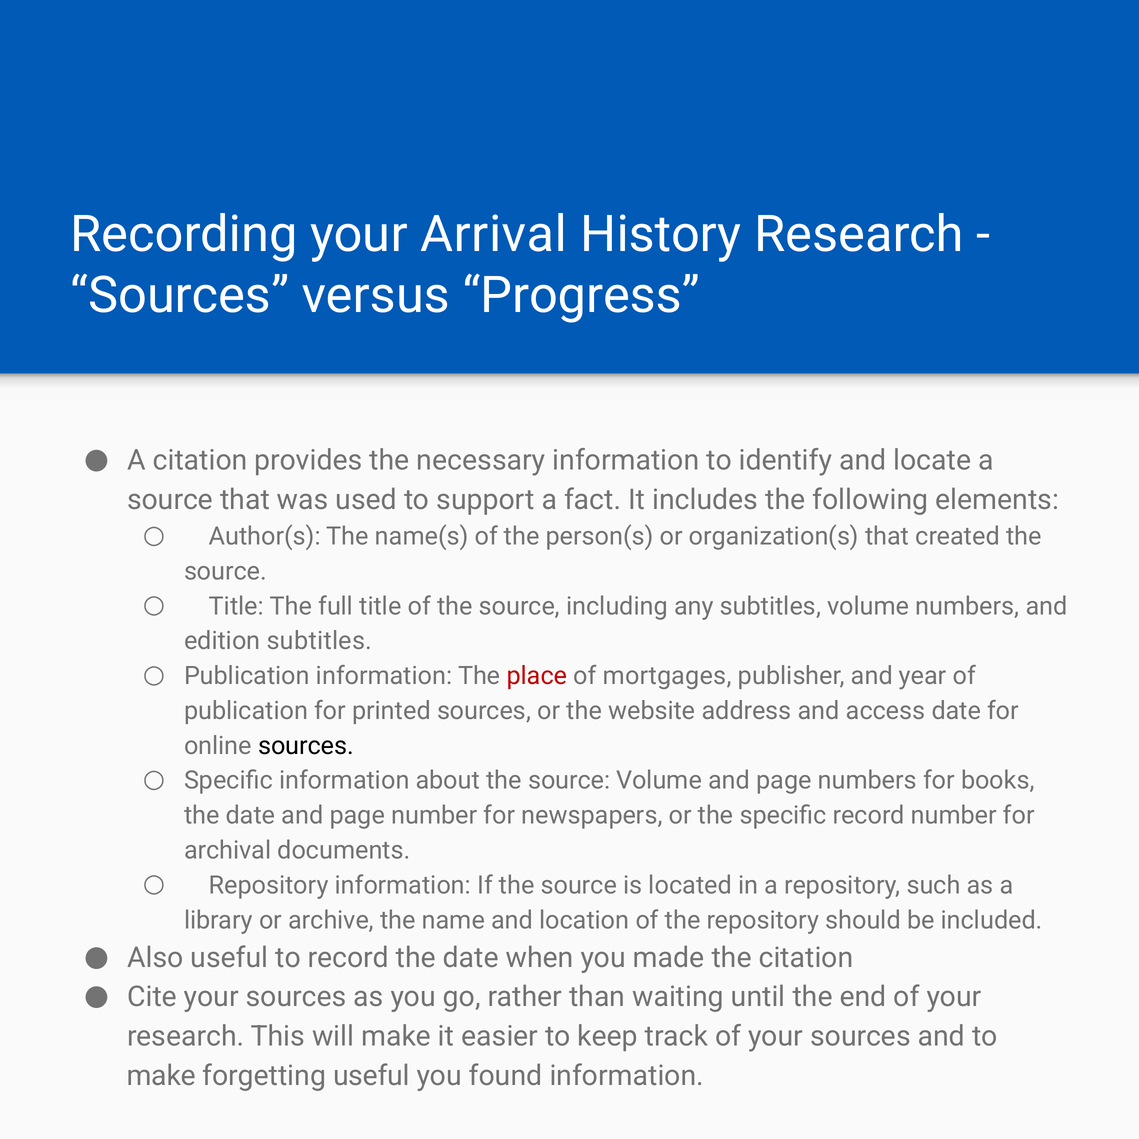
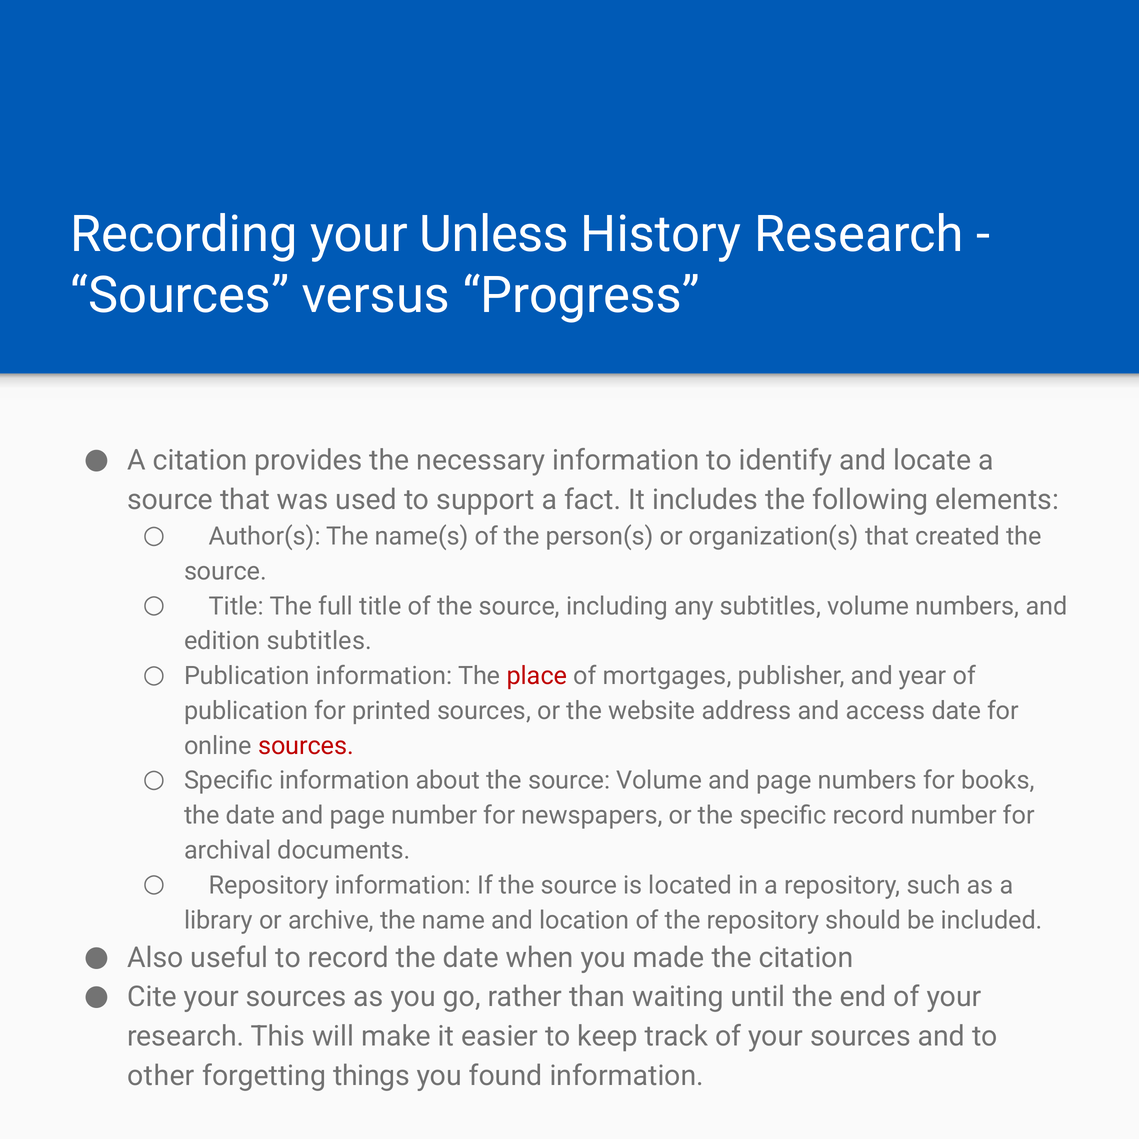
Arrival: Arrival -> Unless (494, 235)
sources colour: black -> red (306, 746)
make: make -> other (161, 1076)
forgetting useful: useful -> things (371, 1076)
